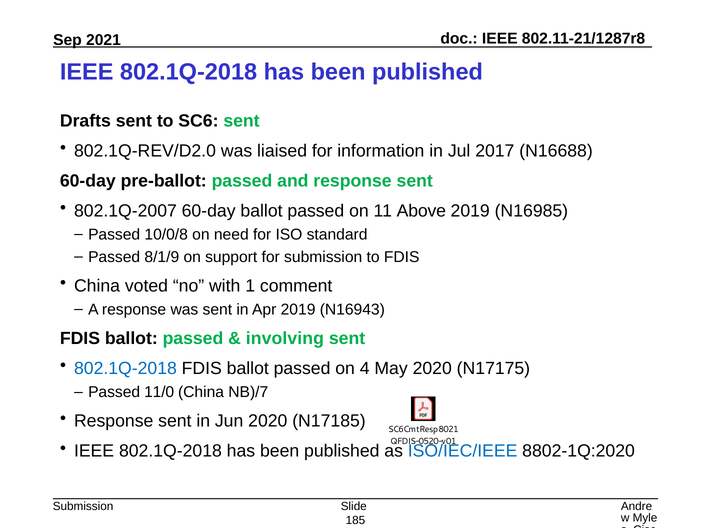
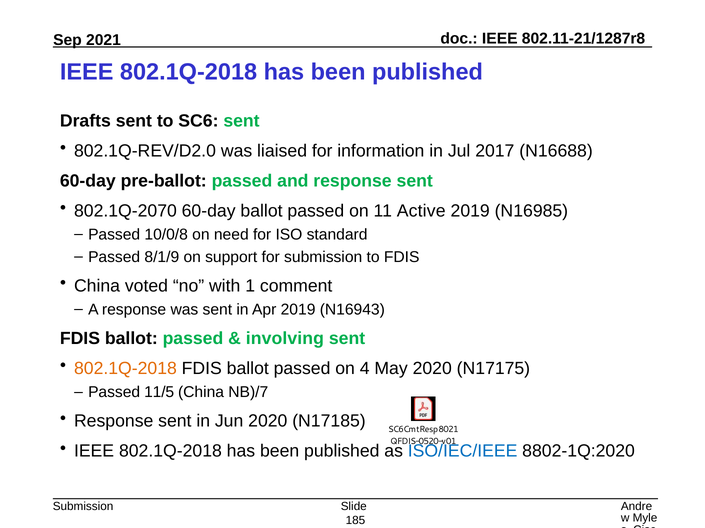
802.1Q-2007: 802.1Q-2007 -> 802.1Q-2070 (125, 211)
Above: Above -> Active (421, 211)
802.1Q-2018 colour: blue -> orange (125, 369)
11/0: 11/0 -> 11/5 (159, 393)
